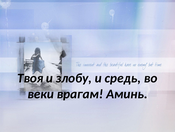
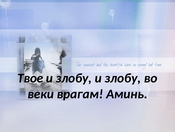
Твоя: Твоя -> Твое (30, 78)
средь: средь -> злобу (123, 78)
